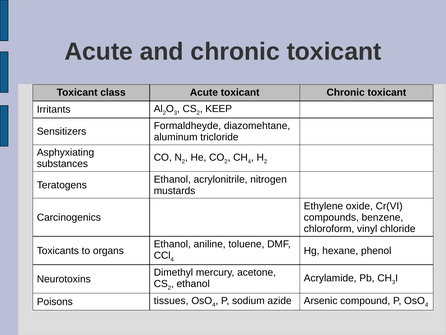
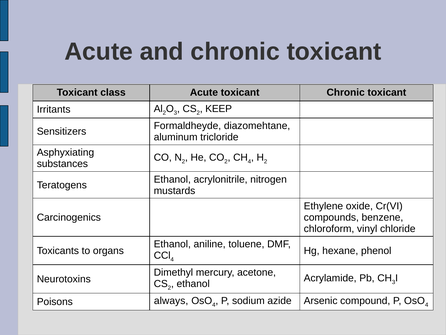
tissues: tissues -> always (171, 300)
